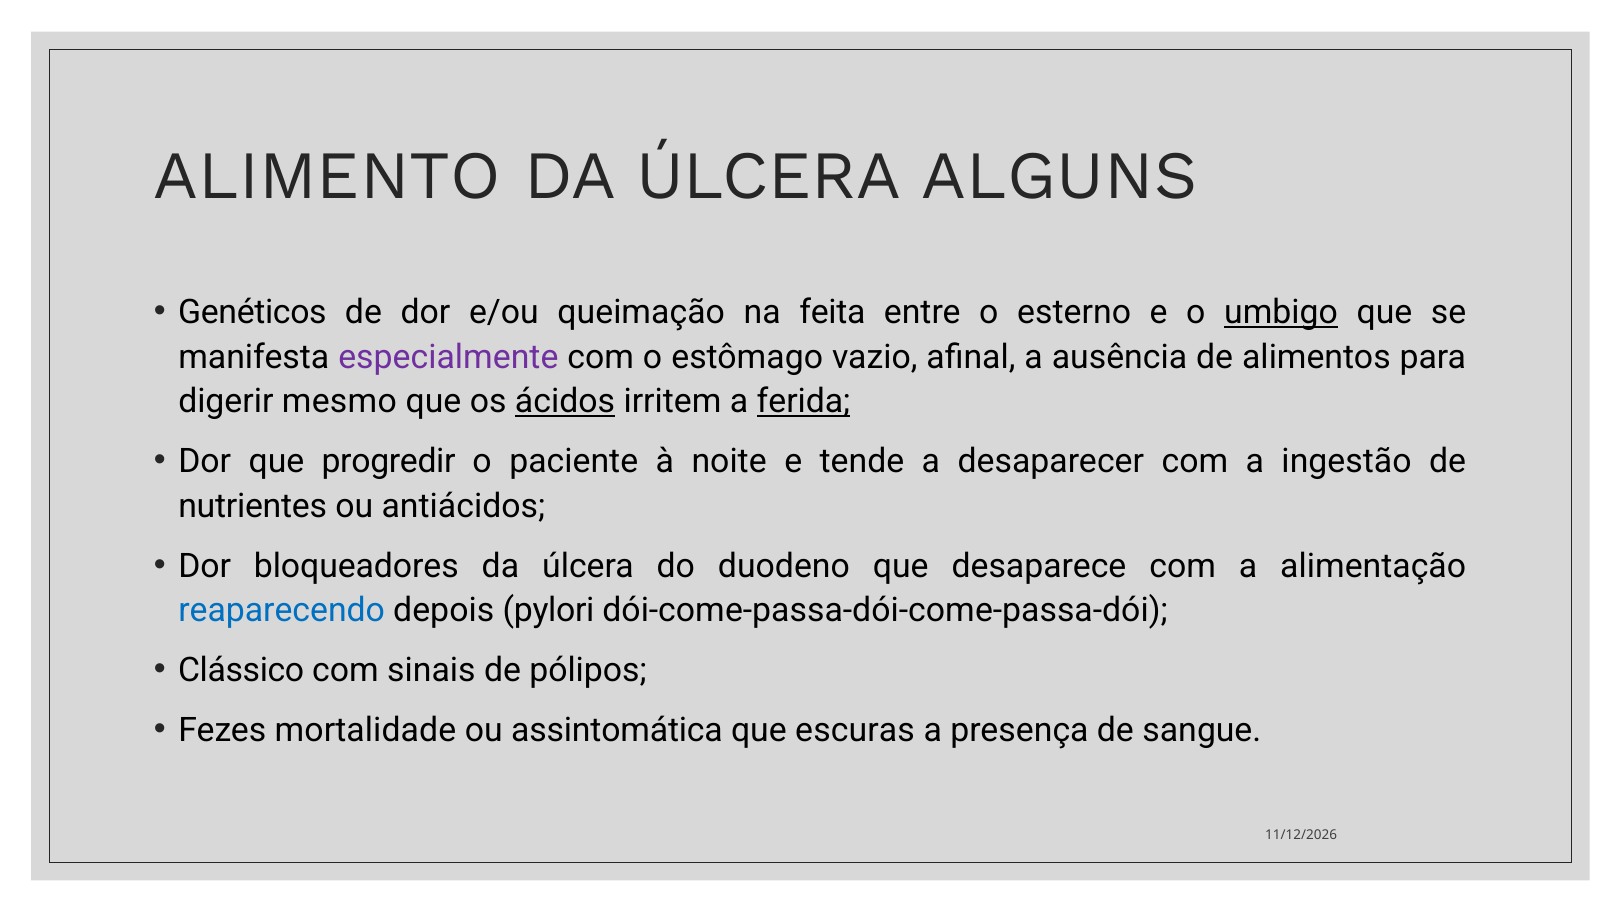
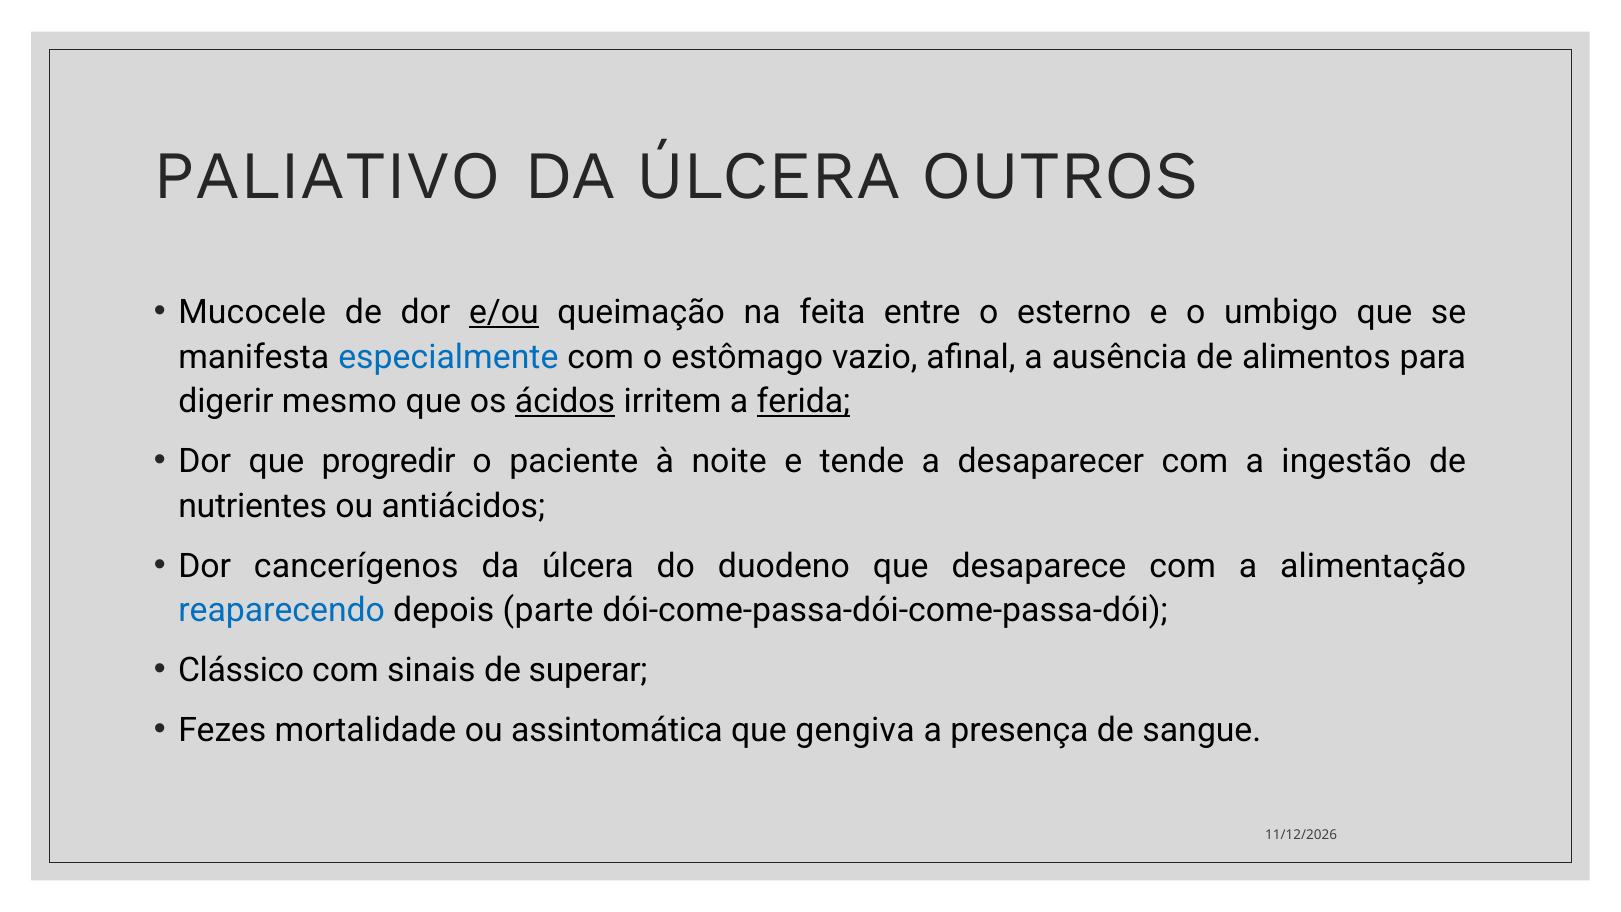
ALIMENTO: ALIMENTO -> PALIATIVO (327, 176)
ALGUNS: ALGUNS -> OUTROS (1060, 176)
Genéticos: Genéticos -> Mucocele (252, 312)
e/ou underline: none -> present (504, 312)
umbigo underline: present -> none (1281, 312)
especialmente colour: purple -> blue (448, 357)
bloqueadores: bloqueadores -> cancerígenos (356, 566)
pylori: pylori -> parte (548, 611)
pólipos: pólipos -> superar (588, 670)
escuras: escuras -> gengiva (855, 730)
